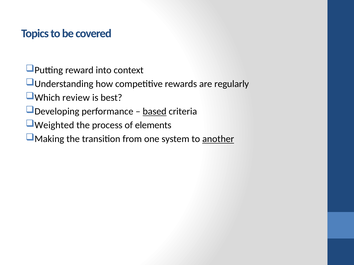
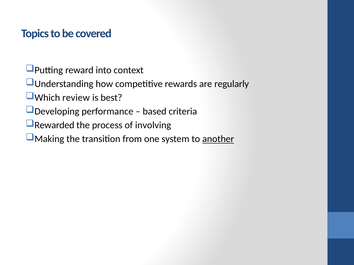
based underline: present -> none (155, 112)
Weighted: Weighted -> Rewarded (54, 125)
elements: elements -> involving (153, 125)
